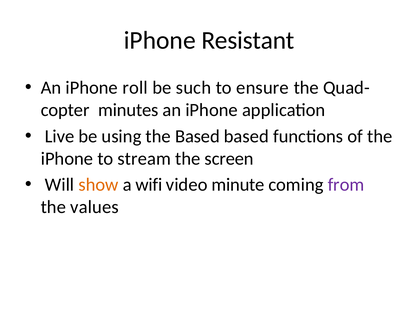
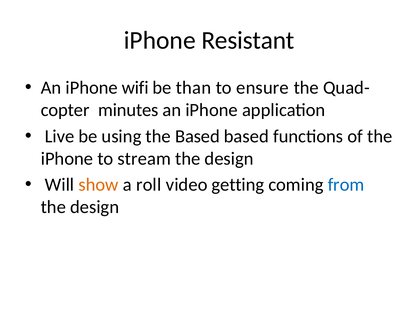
roll: roll -> wifi (135, 88)
such: such -> than (194, 88)
screen: screen -> design (229, 158)
wifi: wifi -> roll (149, 184)
minute: minute -> getting (238, 184)
from colour: purple -> blue (346, 184)
values: values -> design (95, 207)
